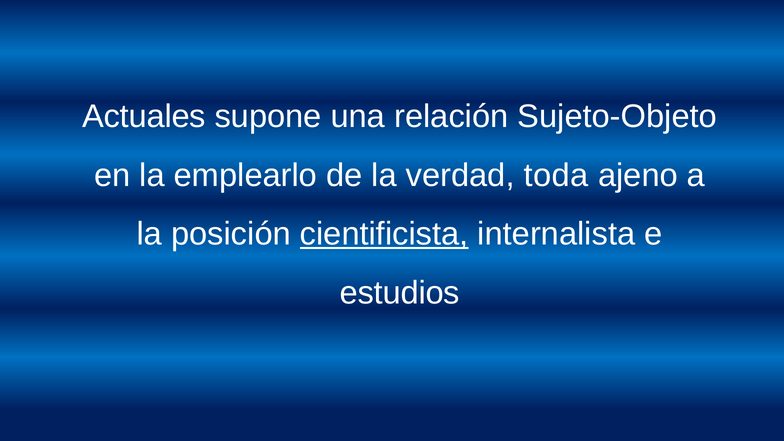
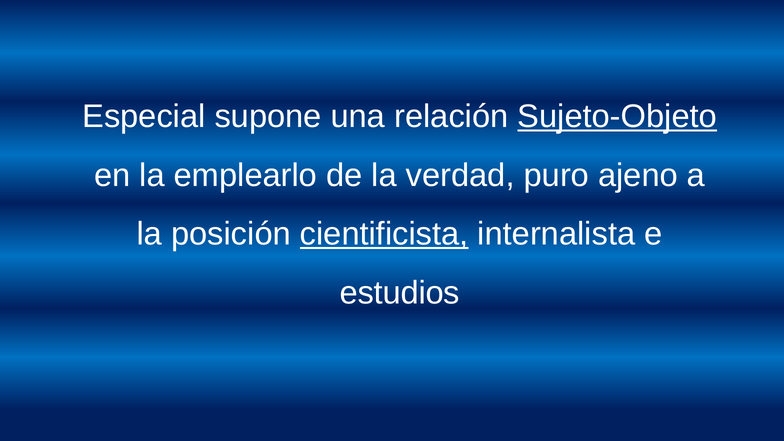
Actuales: Actuales -> Especial (144, 117)
Sujeto-Objeto underline: none -> present (617, 117)
toda: toda -> puro (556, 175)
